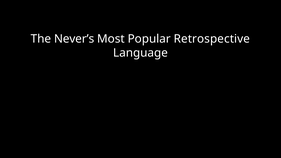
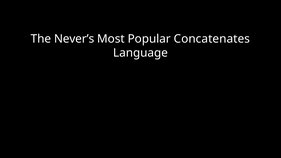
Retrospective: Retrospective -> Concatenates (212, 39)
